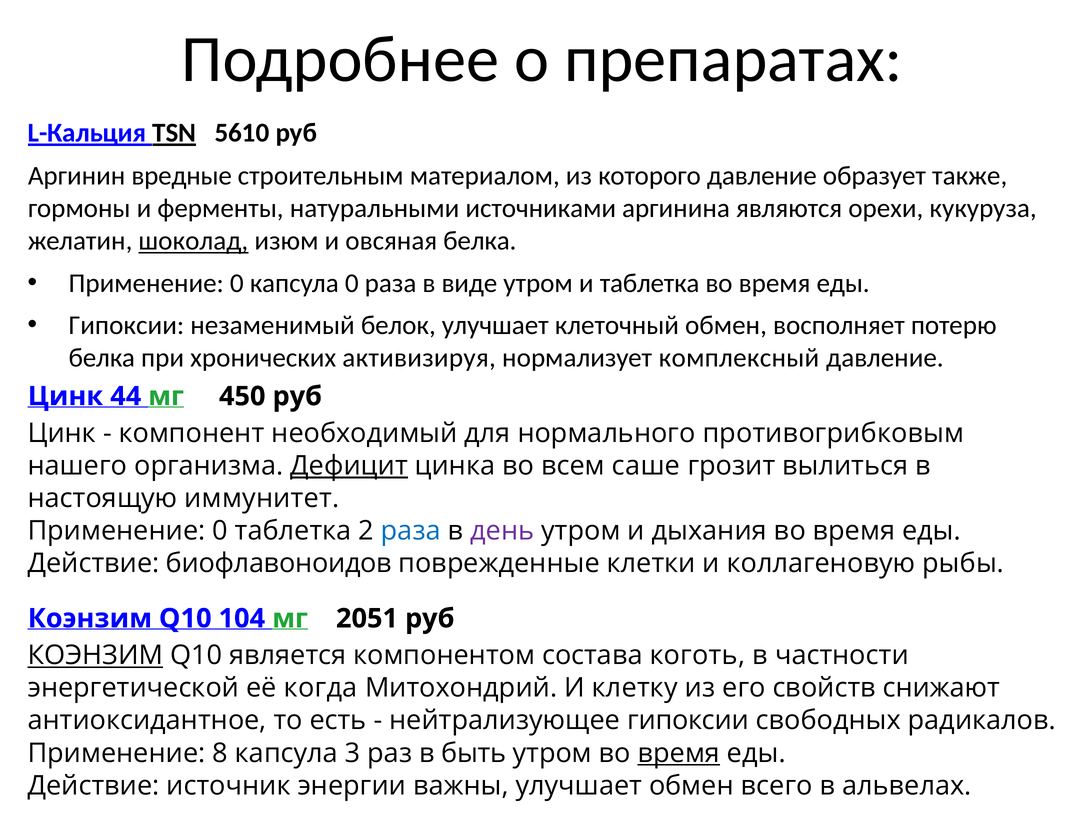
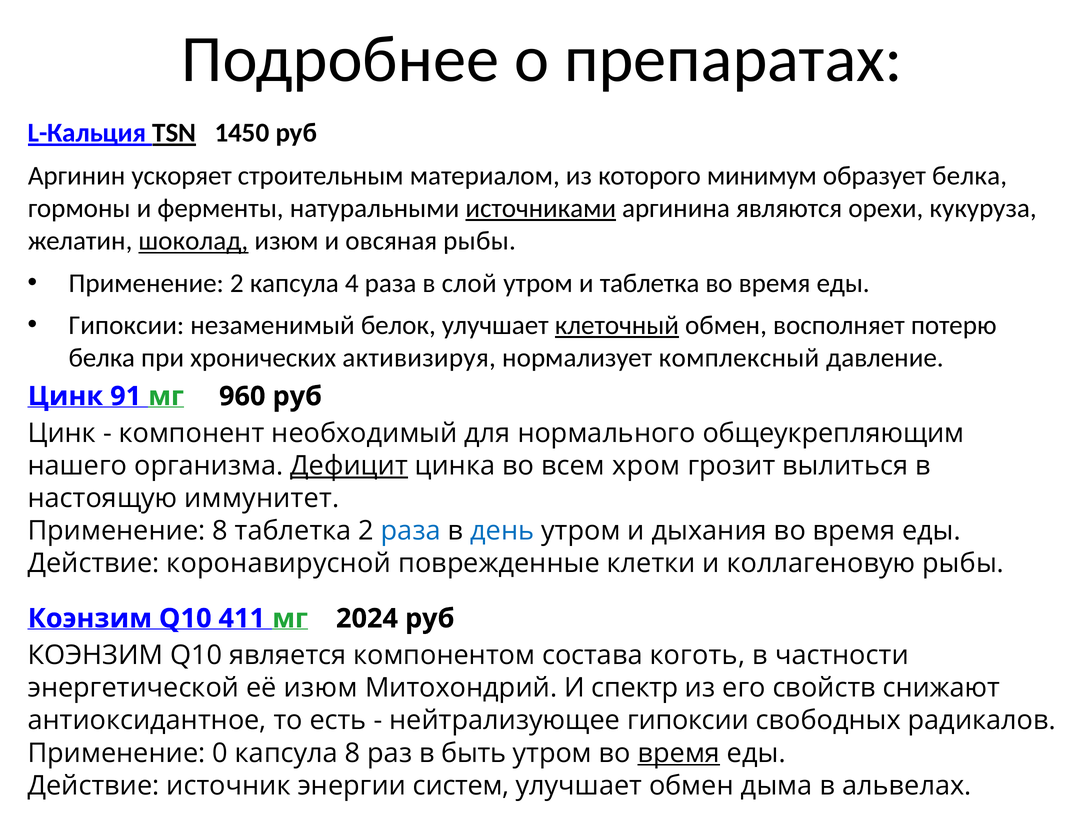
5610: 5610 -> 1450 (242, 133)
вредные: вредные -> ускоряет (182, 176)
которого давление: давление -> минимум (762, 176)
образует также: также -> белка (970, 176)
источниками underline: none -> present (541, 208)
овсяная белка: белка -> рыбы (480, 241)
0: 0 -> 2 (237, 283)
капсула 0: 0 -> 4 (352, 283)
виде: виде -> слой (469, 283)
клеточный underline: none -> present (617, 325)
44: 44 -> 91 (126, 396)
450: 450 -> 960 (242, 396)
противогрибковым: противогрибковым -> общеукрепляющим (833, 433)
саше: саше -> хром (646, 466)
0: 0 -> 8 (220, 531)
день colour: purple -> blue (502, 531)
биофлавоноидов: биофлавоноидов -> коронавирусной (279, 563)
104: 104 -> 411 (242, 618)
2051: 2051 -> 2024 (367, 618)
КОЭНЗИМ underline: present -> none (95, 655)
её когда: когда -> изюм (321, 688)
клетку: клетку -> спектр (635, 688)
8: 8 -> 0 (220, 753)
капсула 3: 3 -> 8 (353, 753)
важны: важны -> систем (461, 785)
всего: всего -> дыма (777, 785)
